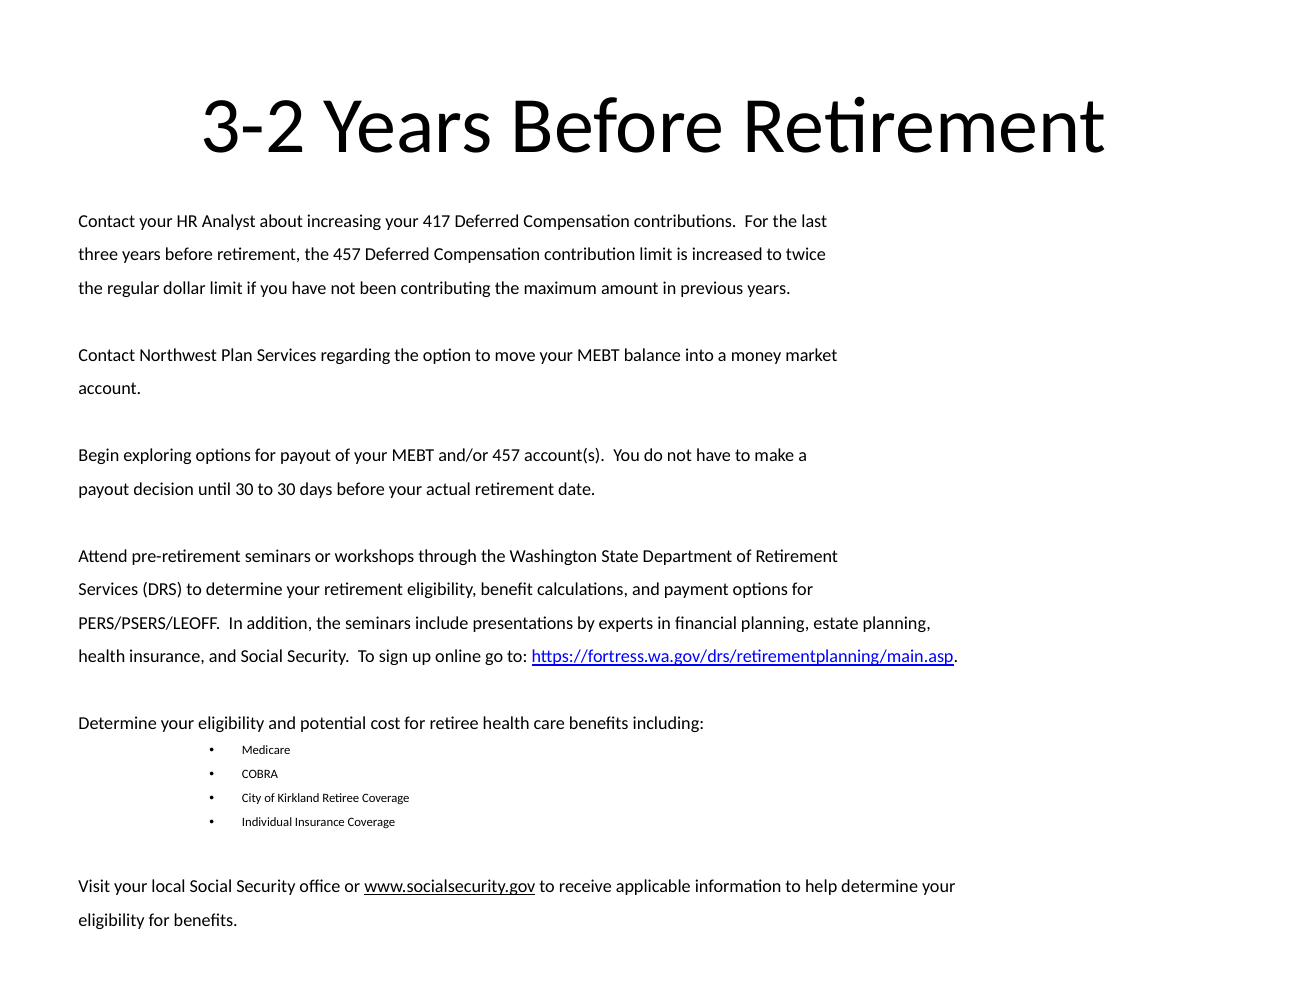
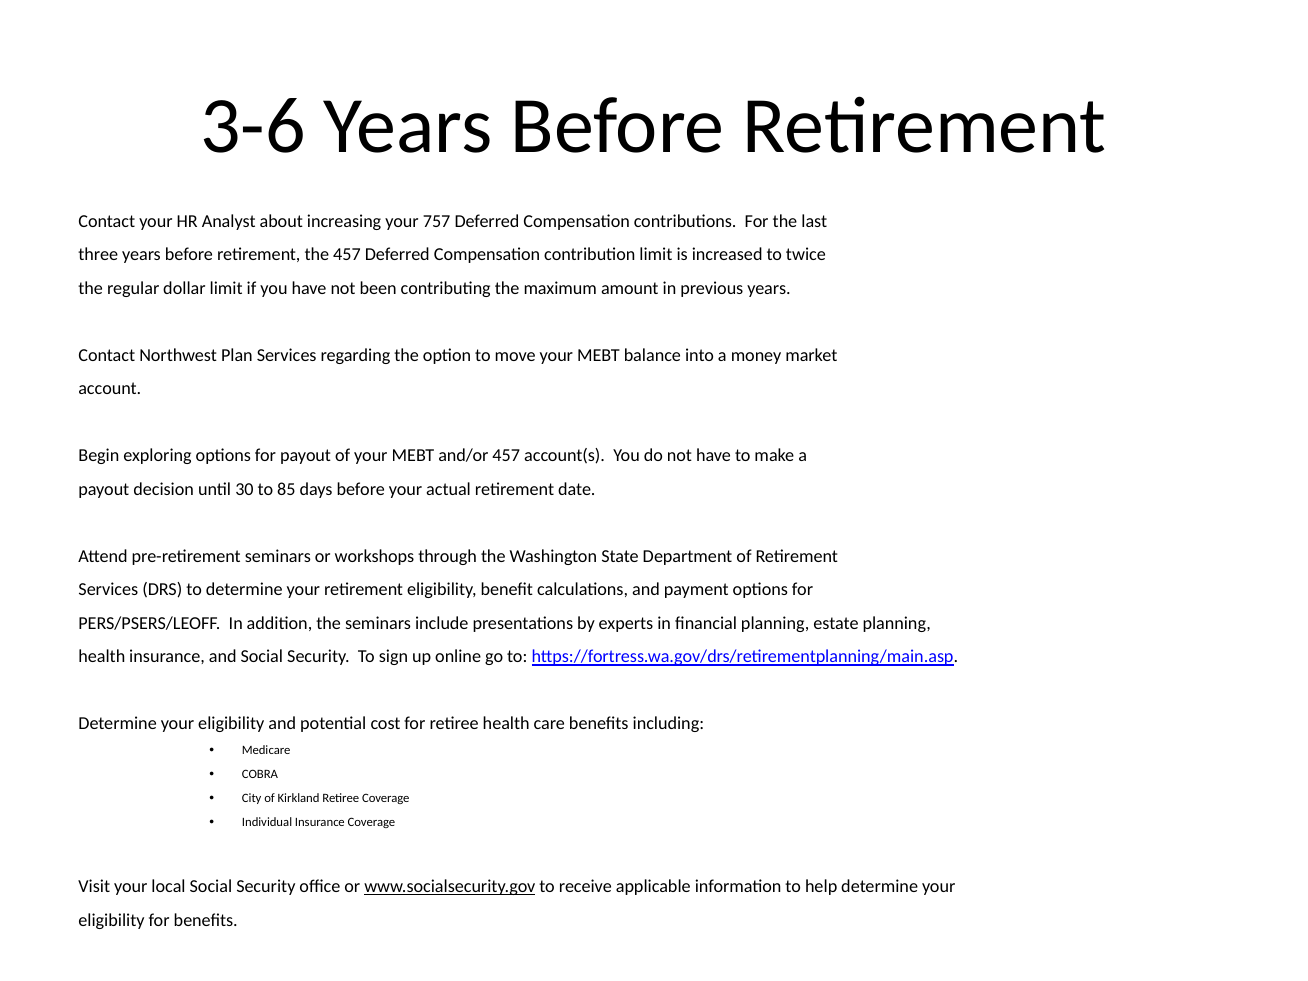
3-2: 3-2 -> 3-6 (253, 127)
417: 417 -> 757 (437, 222)
to 30: 30 -> 85 (286, 489)
